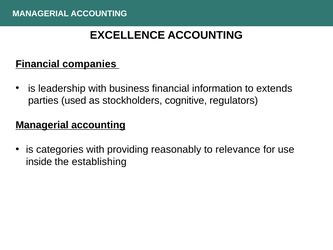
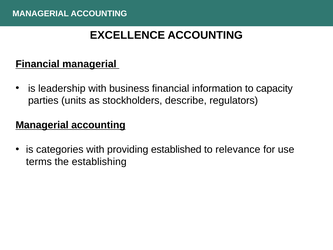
Financial companies: companies -> managerial (89, 64)
extends: extends -> capacity (274, 88)
used: used -> units (74, 101)
cognitive: cognitive -> describe (186, 101)
reasonably: reasonably -> established (176, 149)
inside: inside -> terms (39, 162)
